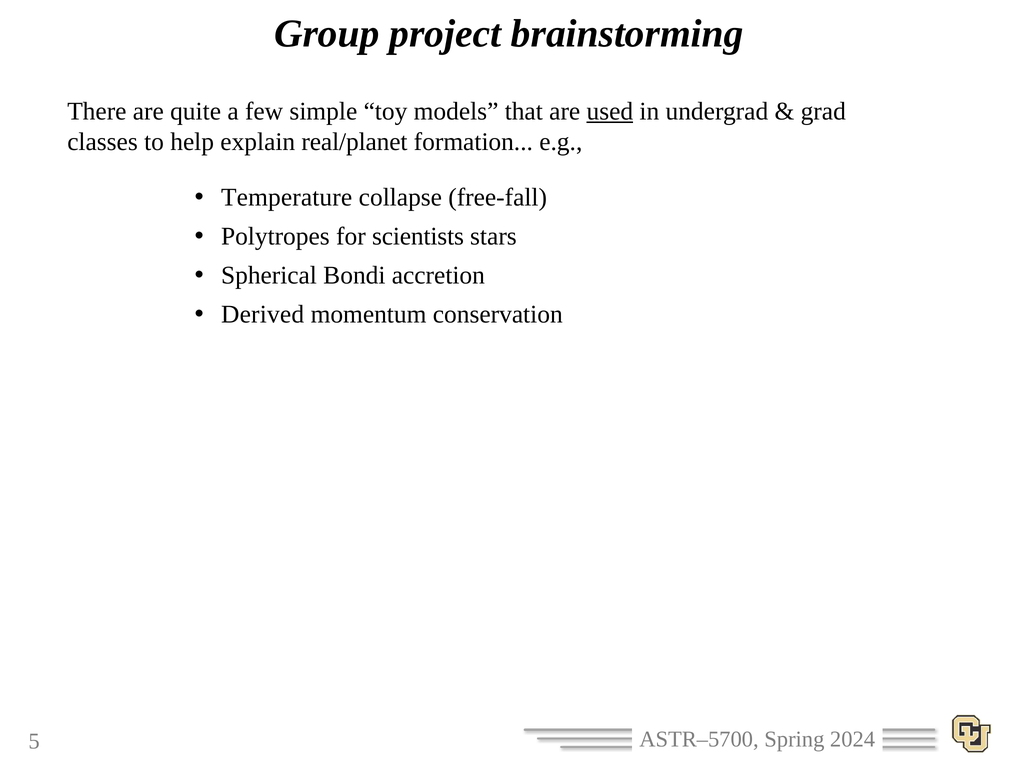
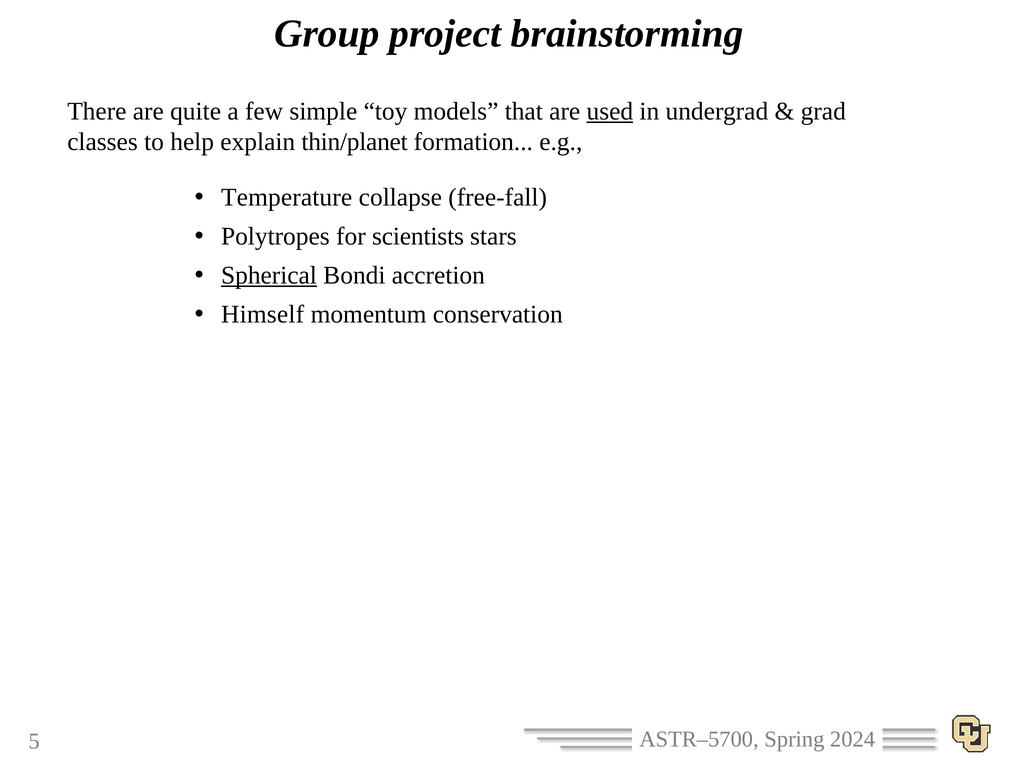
real/planet: real/planet -> thin/planet (355, 142)
Spherical underline: none -> present (269, 276)
Derived: Derived -> Himself (263, 315)
